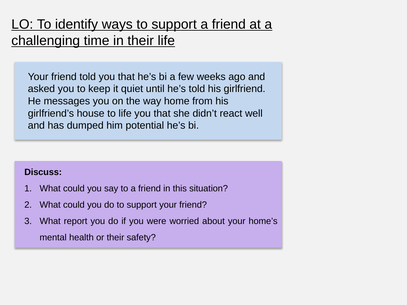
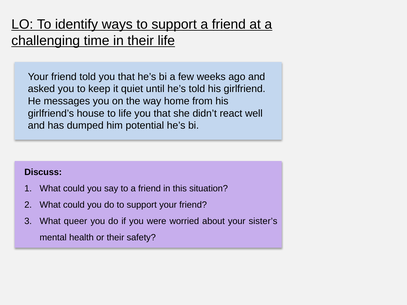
report: report -> queer (76, 221)
home’s: home’s -> sister’s (263, 221)
